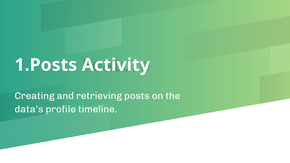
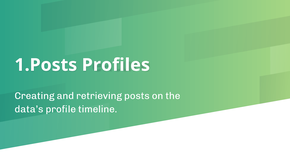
Activity: Activity -> Profiles (116, 65)
